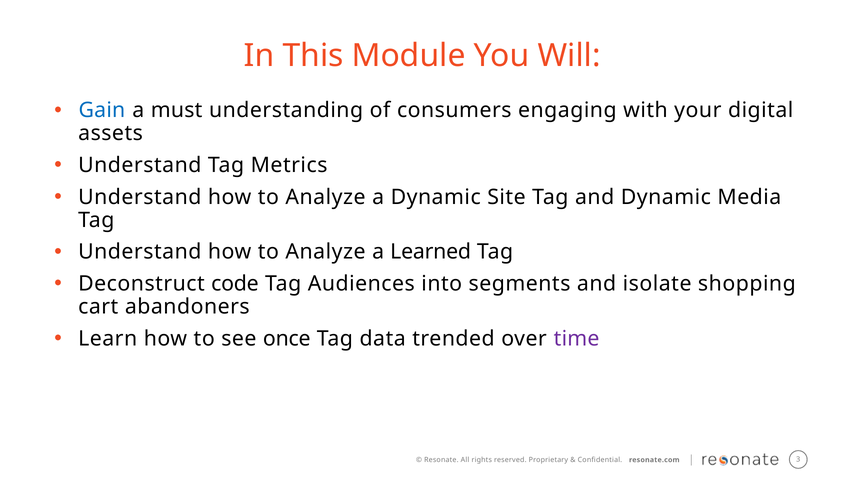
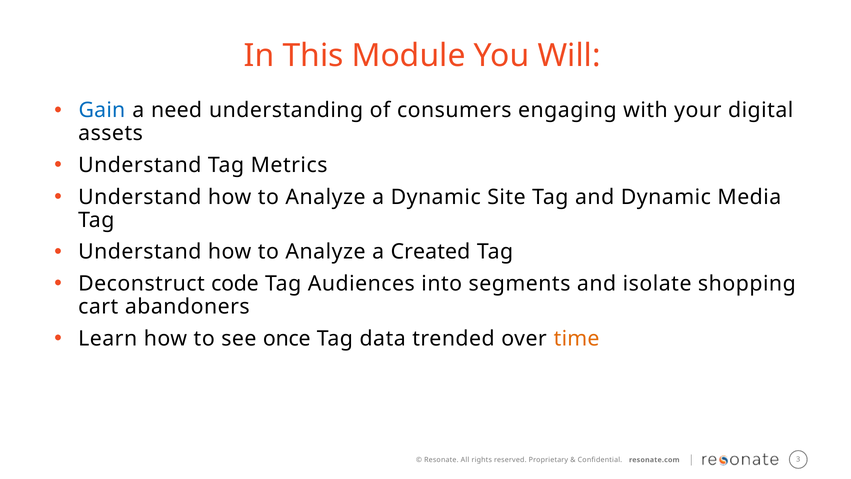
must: must -> need (177, 110)
Learned: Learned -> Created (430, 252)
time colour: purple -> orange (577, 338)
